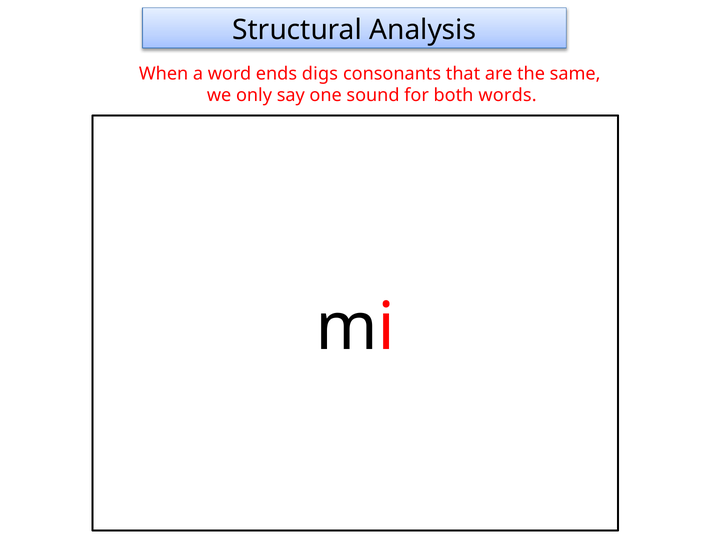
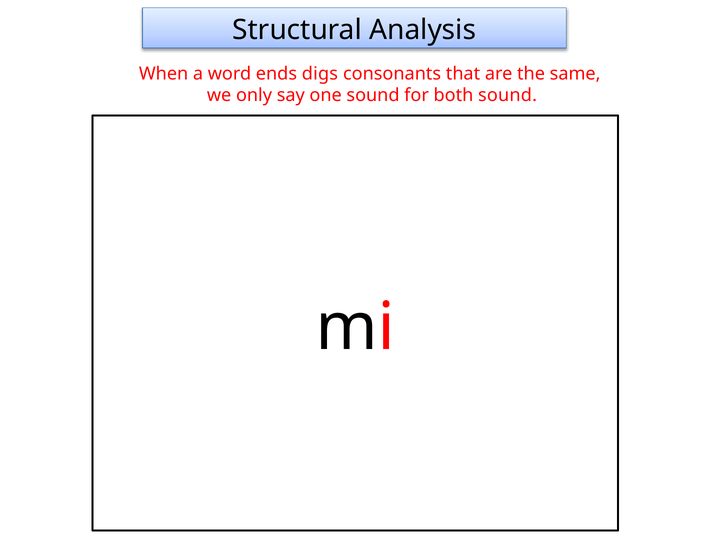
both words: words -> sound (508, 95)
